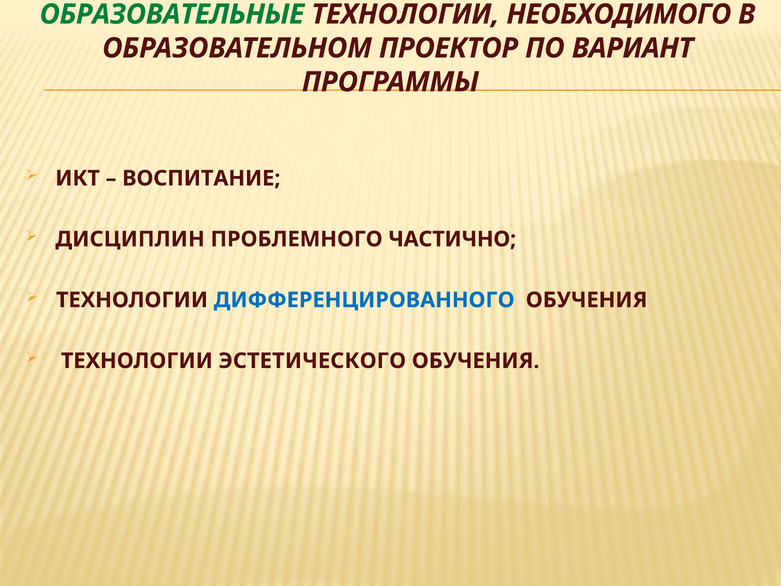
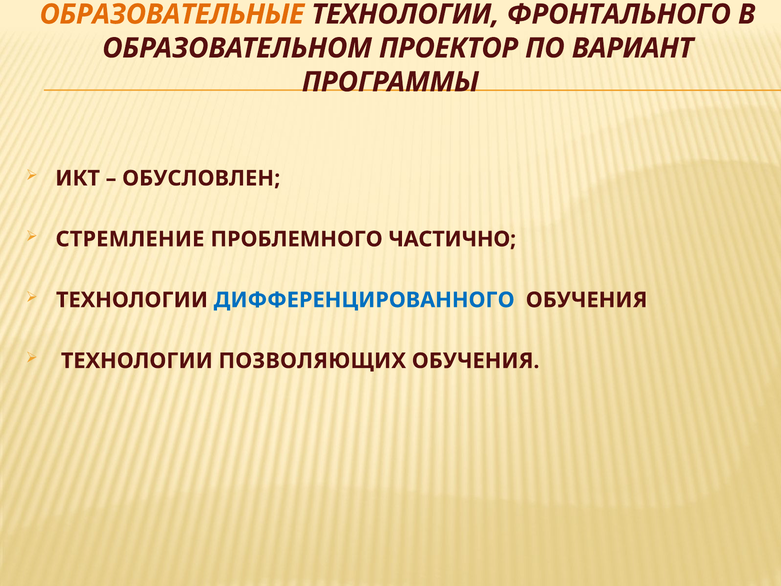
ОБРАЗОВАТЕЛЬНЫЕ colour: green -> orange (172, 14)
НЕОБХОДИМОГО: НЕОБХОДИМОГО -> ФРОНТАЛЬНОГО (619, 14)
ВОСПИТАНИЕ: ВОСПИТАНИЕ -> ОБУСЛОВЛЕН (201, 178)
ДИСЦИПЛИН: ДИСЦИПЛИН -> СТРЕМЛЕНИЕ (130, 239)
ЭСТЕТИЧЕСКОГО: ЭСТЕТИЧЕСКОГО -> ПОЗВОЛЯЮЩИХ (312, 361)
